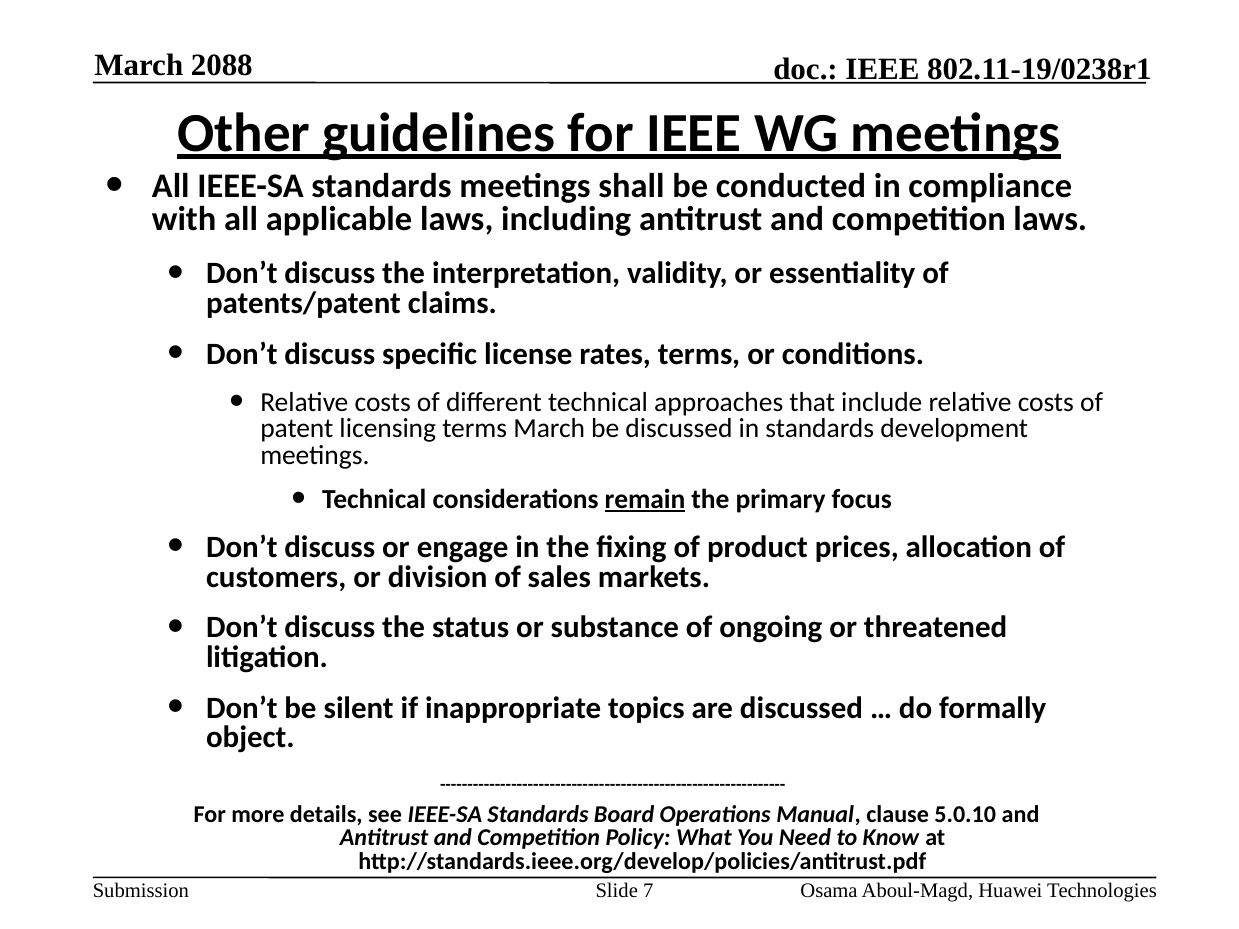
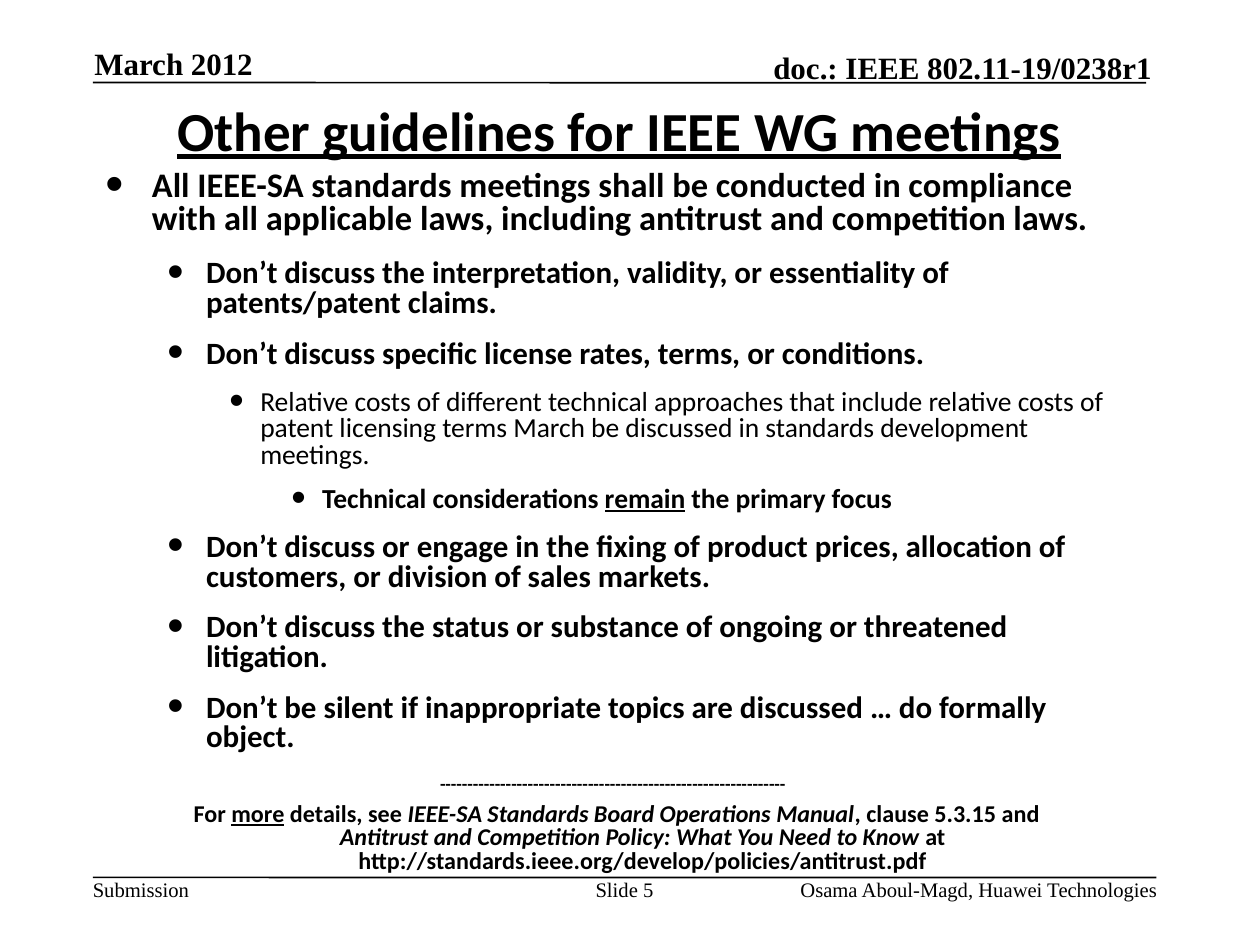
2088: 2088 -> 2012 (222, 66)
more underline: none -> present (258, 815)
5.0.10: 5.0.10 -> 5.3.15 (965, 815)
7: 7 -> 5 (648, 891)
